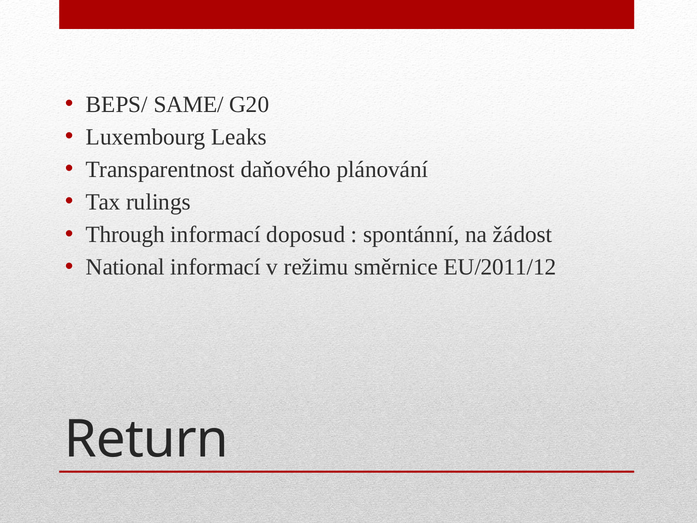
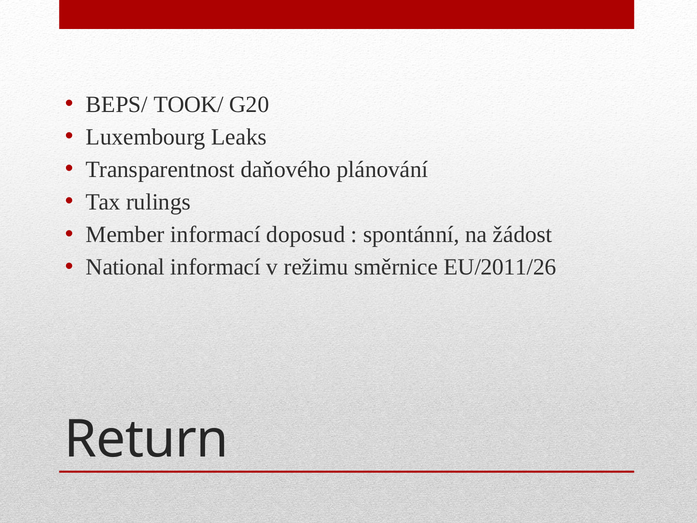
SAME/: SAME/ -> TOOK/ (189, 104)
Through: Through -> Member (125, 235)
EU/2011/12: EU/2011/12 -> EU/2011/26 (500, 267)
